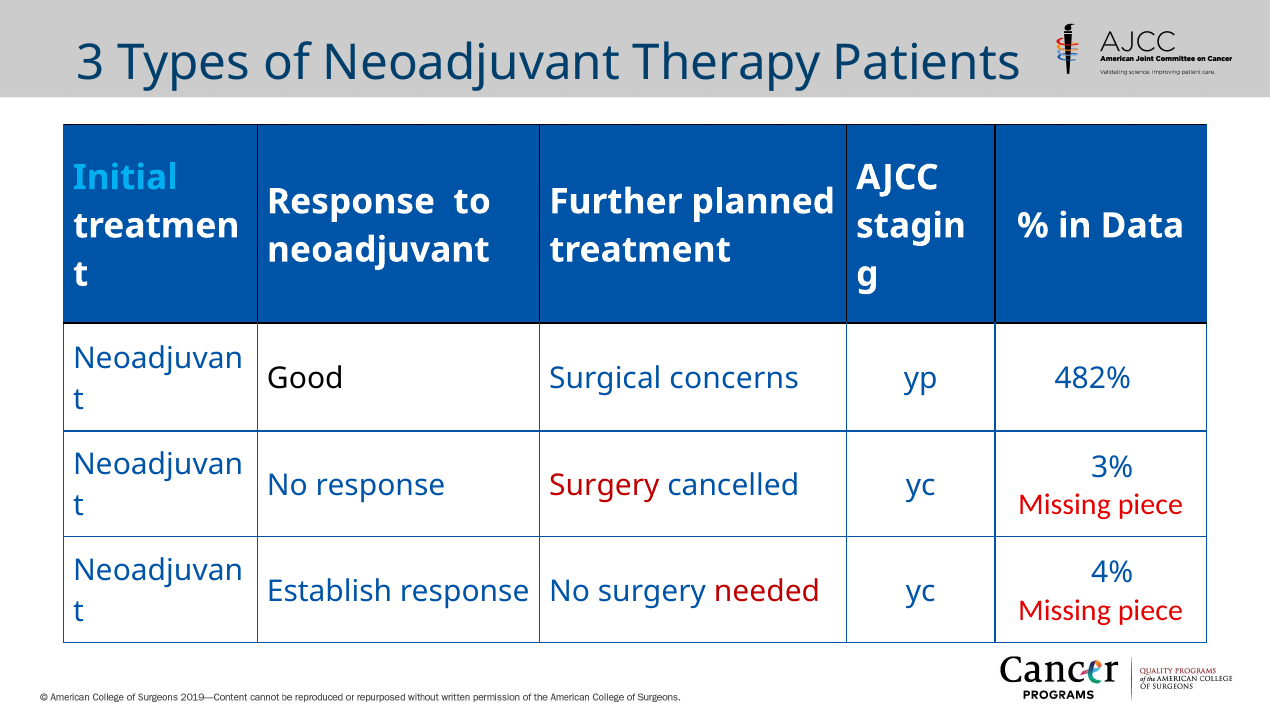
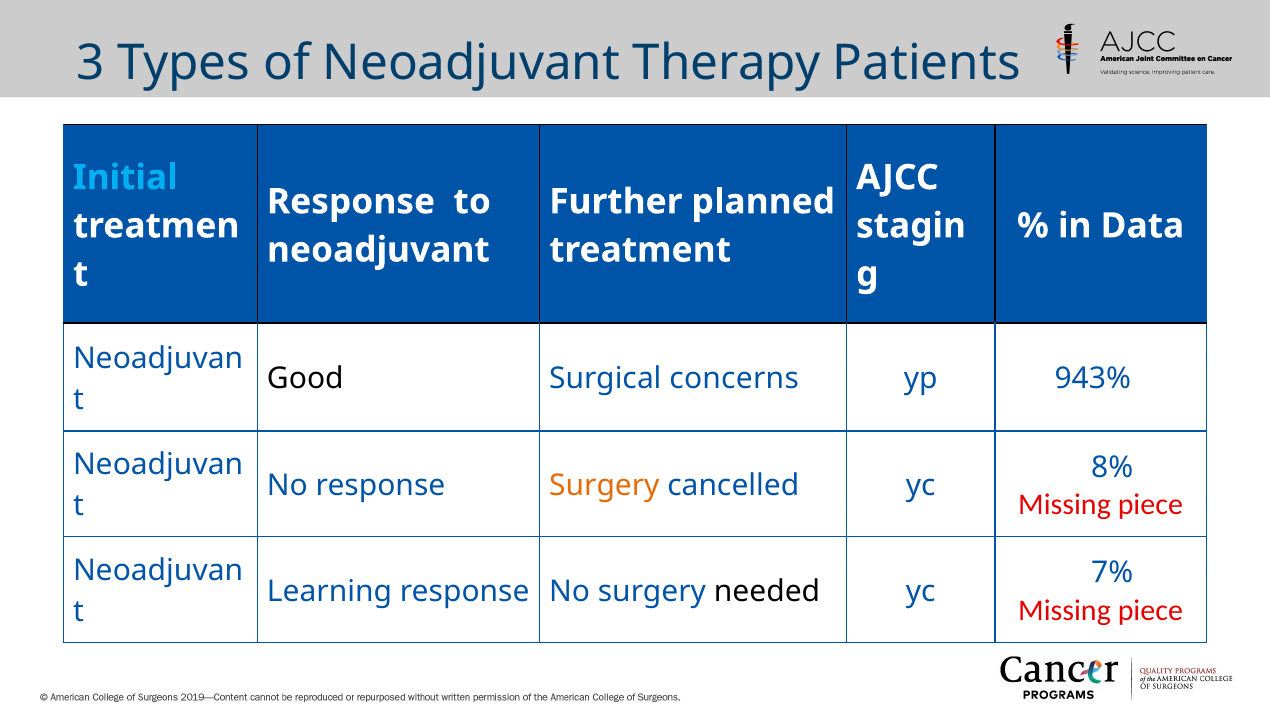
482%: 482% -> 943% (1093, 379)
3%: 3% -> 8% (1112, 468)
Surgery colour: red -> orange (604, 486)
4%: 4% -> 7% (1112, 573)
Establish: Establish -> Learning (330, 592)
needed colour: red -> black (767, 592)
